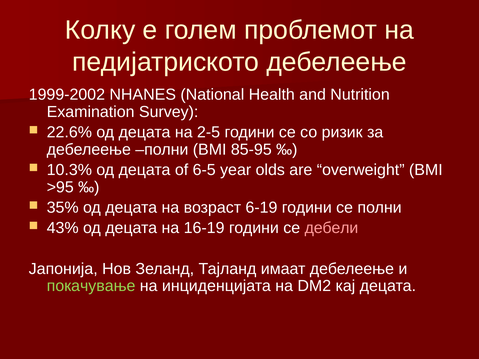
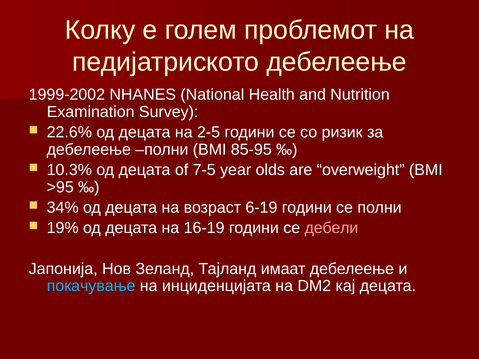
6-5: 6-5 -> 7-5 (204, 170)
35%: 35% -> 34% (63, 208)
43%: 43% -> 19% (63, 228)
покачување colour: light green -> light blue (91, 286)
